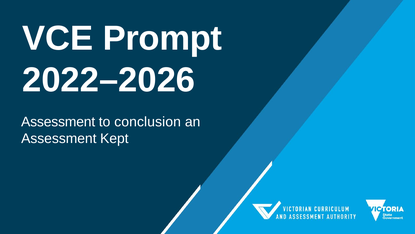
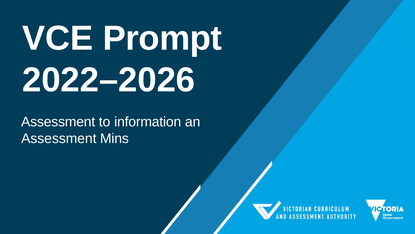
conclusion: conclusion -> information (148, 122)
Kept: Kept -> Mins (114, 138)
